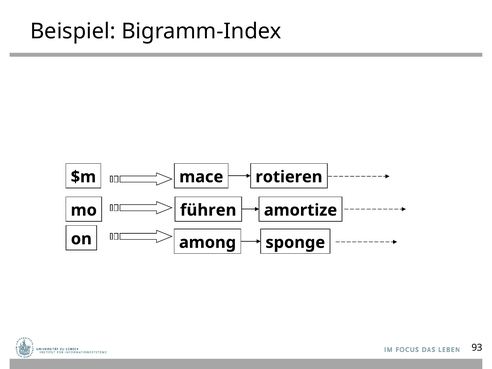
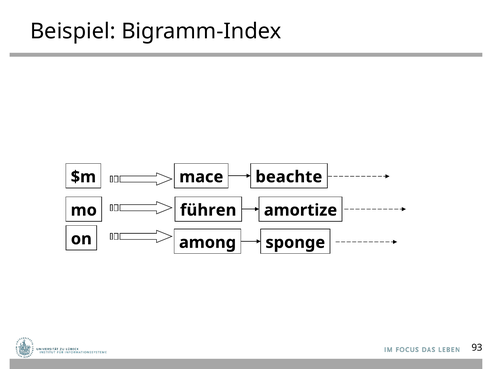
rotieren: rotieren -> beachte (289, 177)
